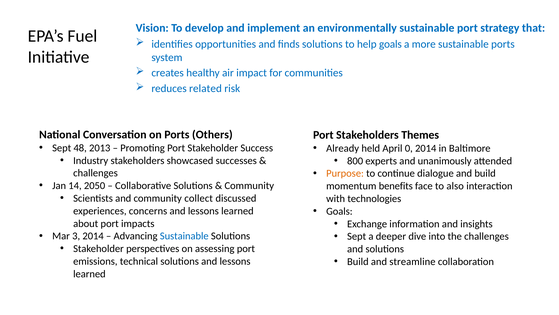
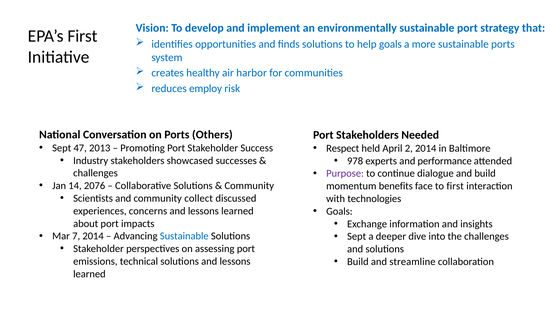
EPA’s Fuel: Fuel -> First (82, 36)
impact: impact -> harbor (252, 73)
related: related -> employ (206, 88)
Themes: Themes -> Needed (420, 135)
48: 48 -> 47 (80, 148)
Already: Already -> Respect (343, 148)
0: 0 -> 2 (409, 148)
800: 800 -> 978 (355, 161)
unanimously: unanimously -> performance (445, 161)
Purpose colour: orange -> purple (345, 173)
2050: 2050 -> 2076 (95, 185)
to also: also -> first (455, 186)
3: 3 -> 7 (76, 236)
